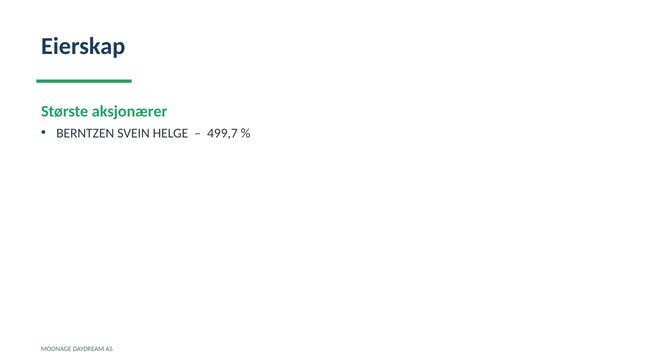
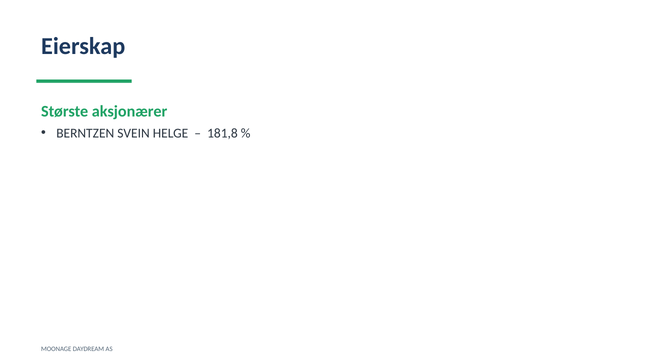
499,7: 499,7 -> 181,8 (222, 133)
